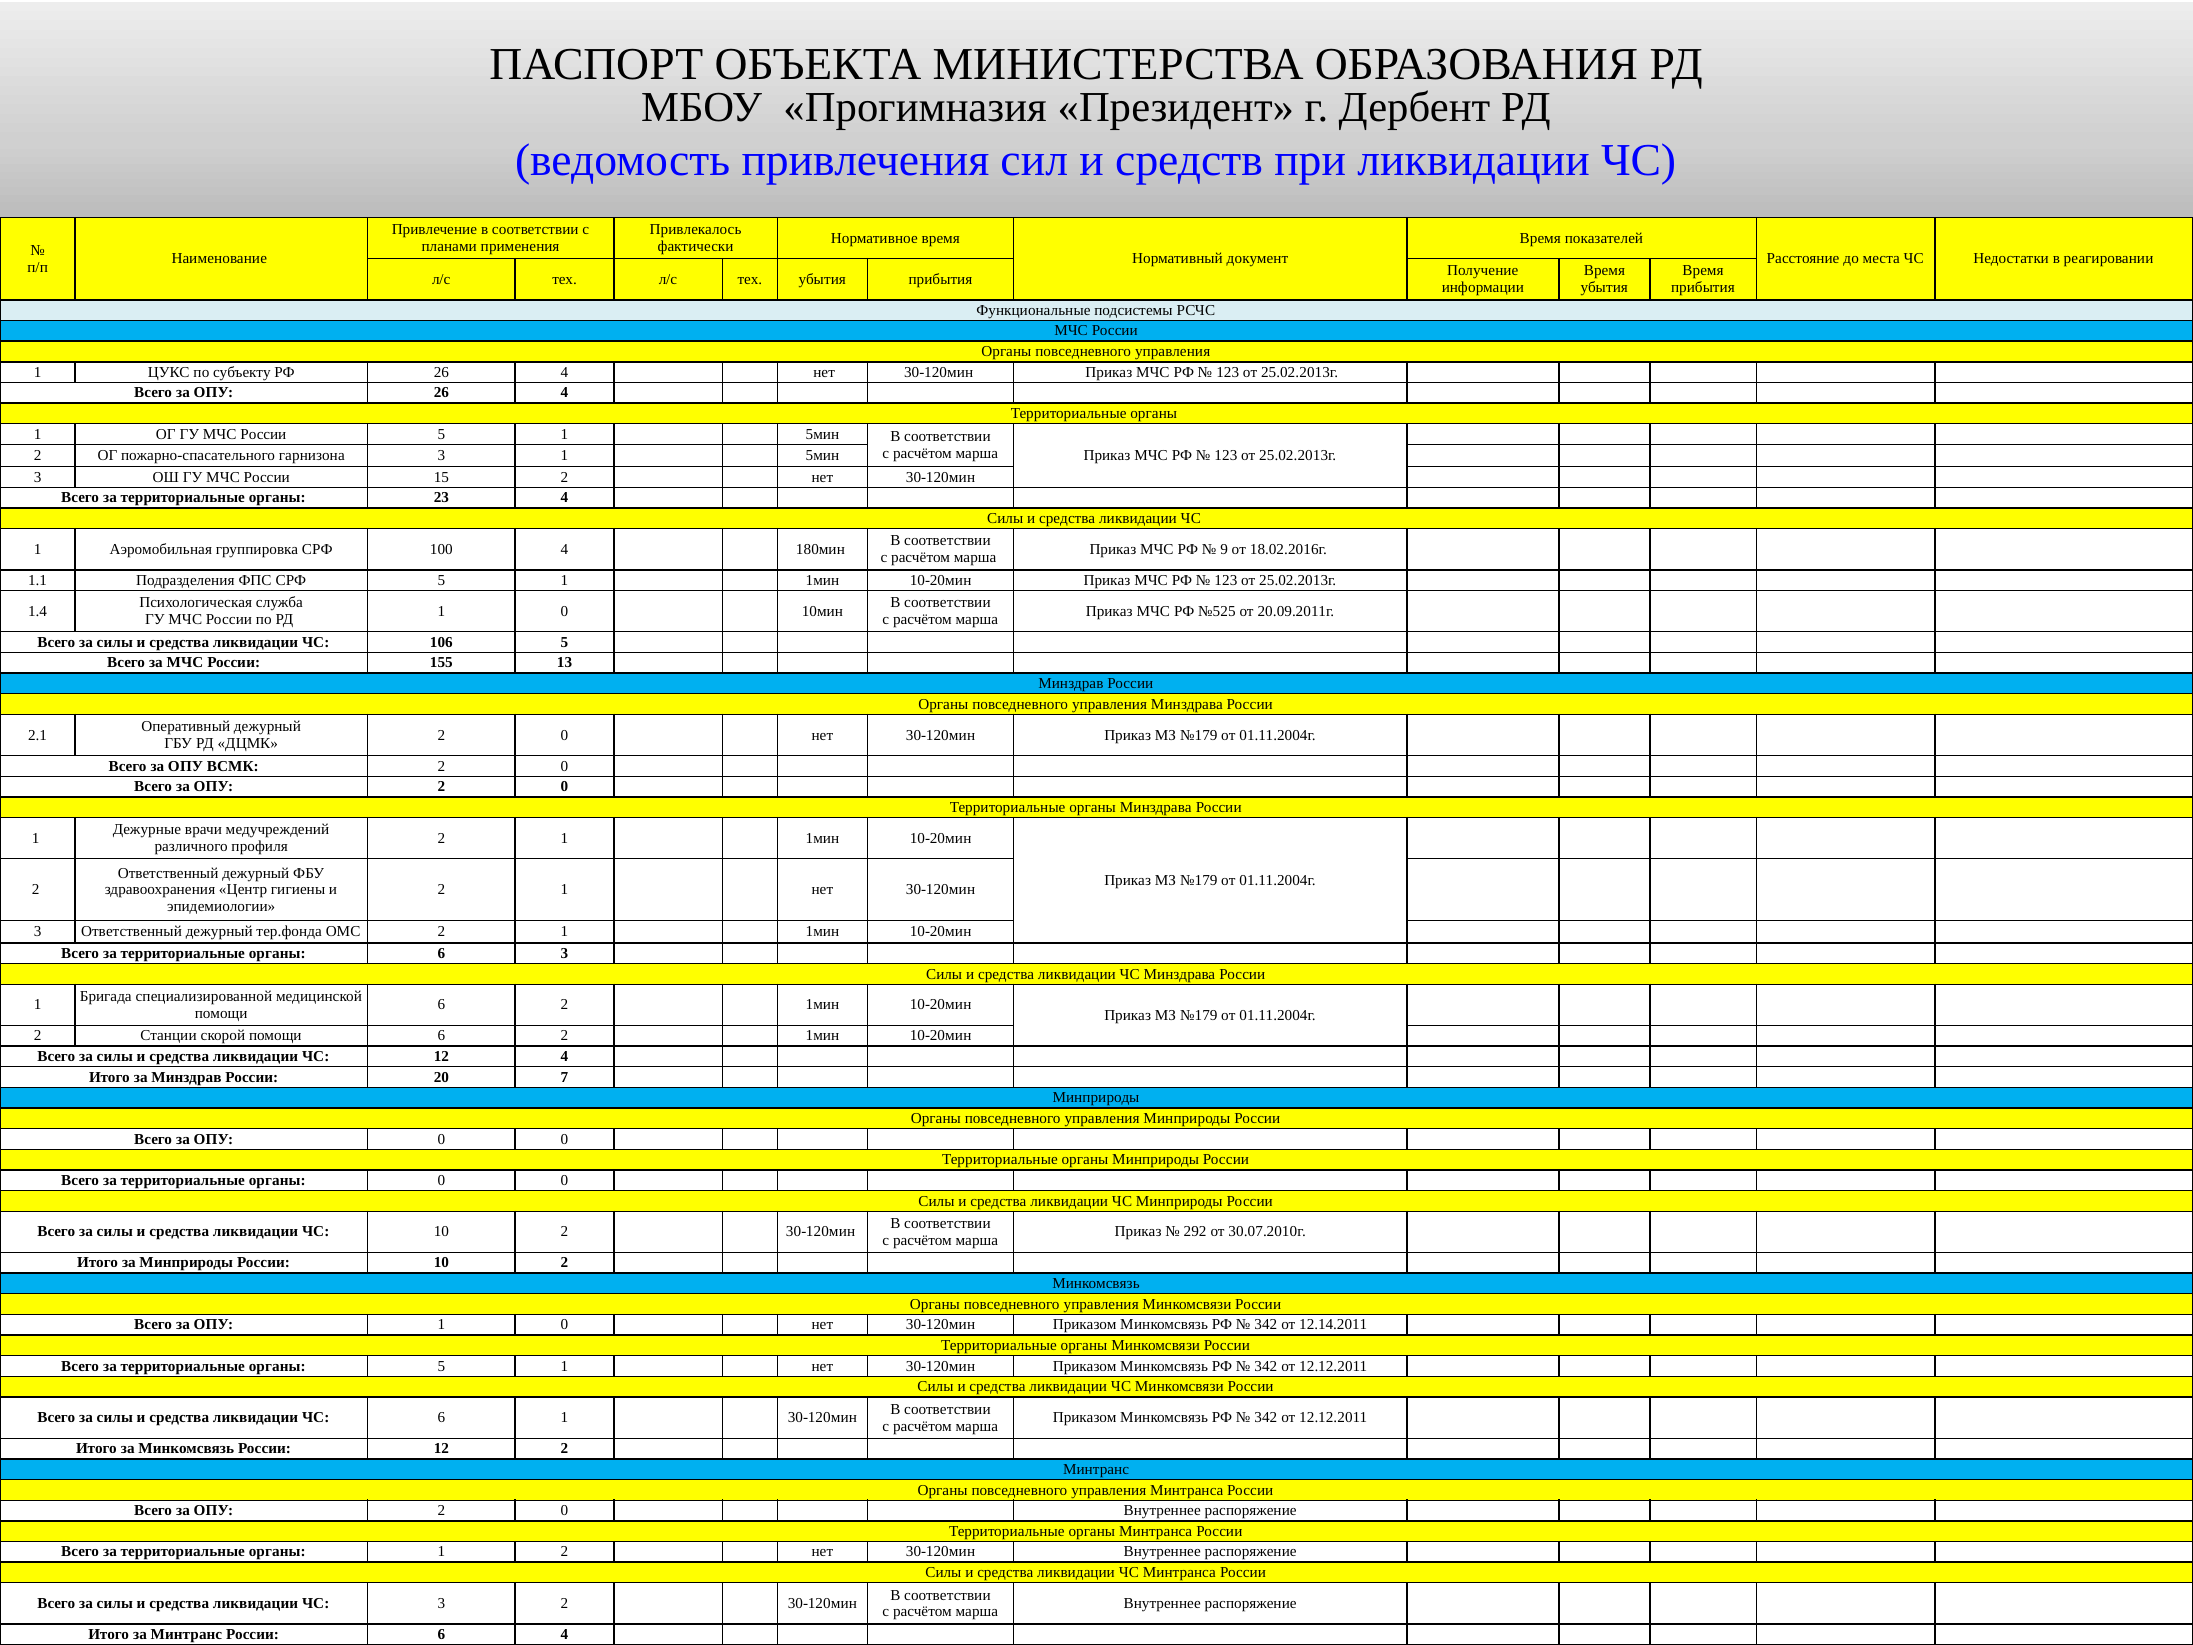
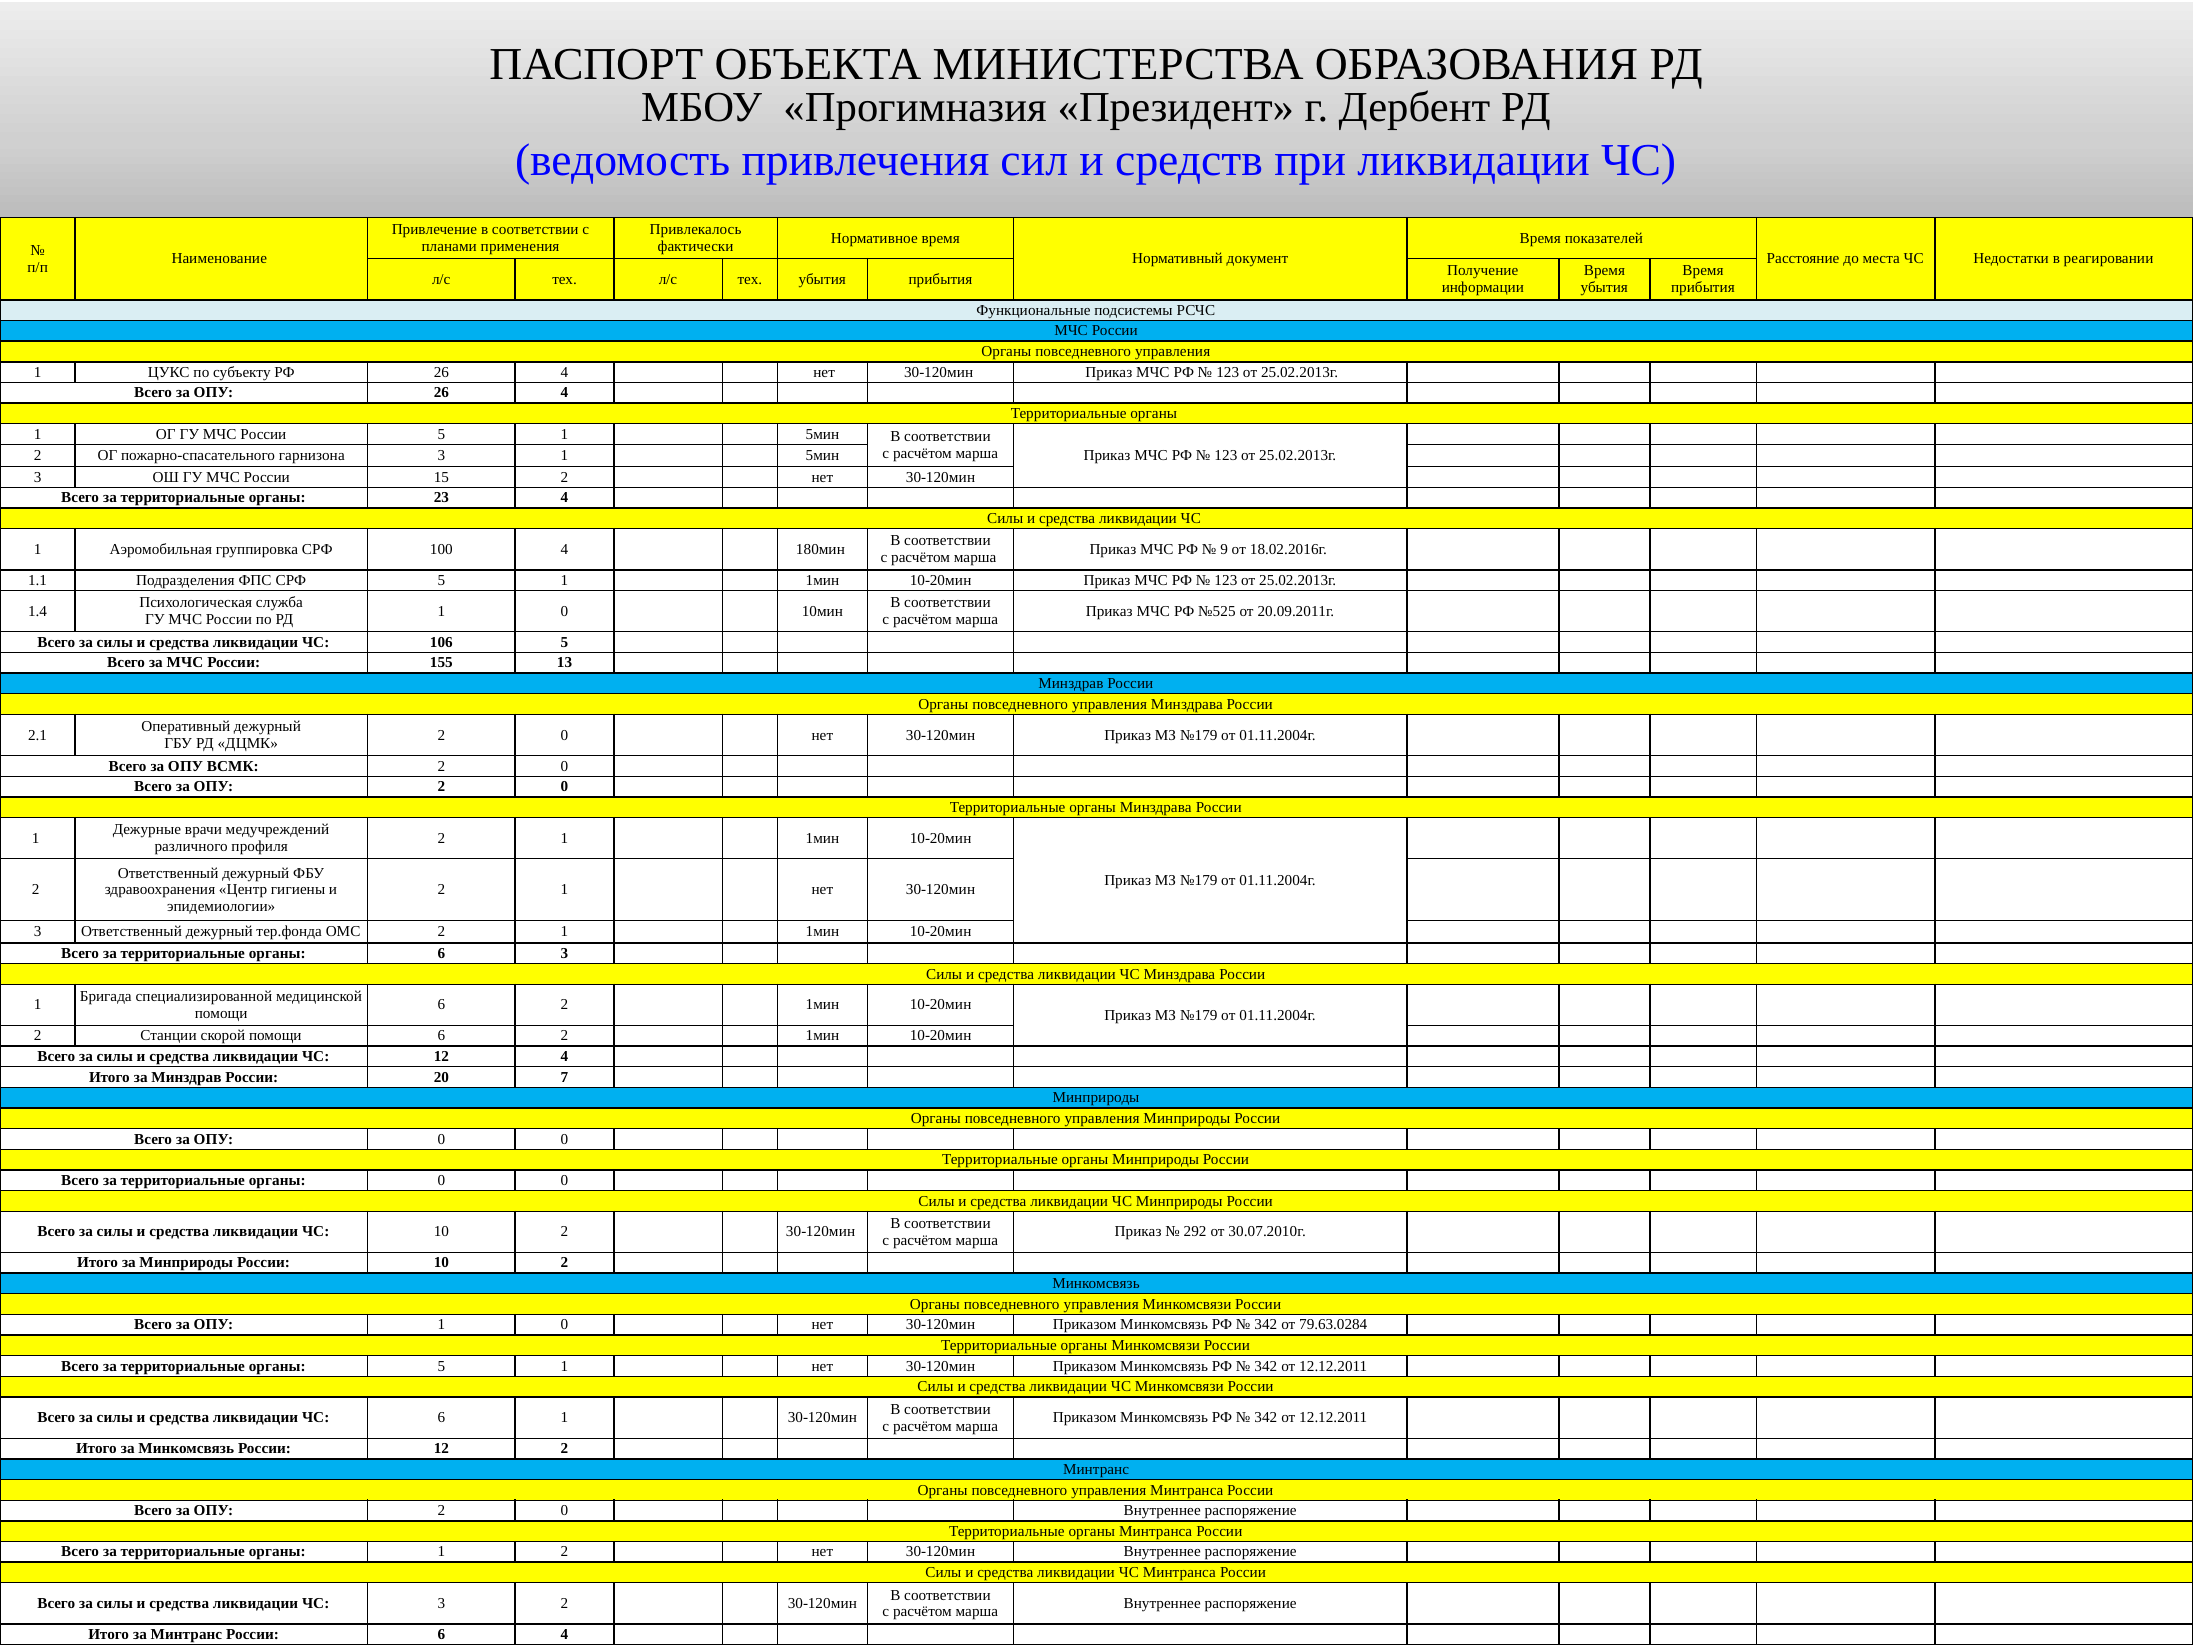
12.14.2011: 12.14.2011 -> 79.63.0284 (1333, 1325)
